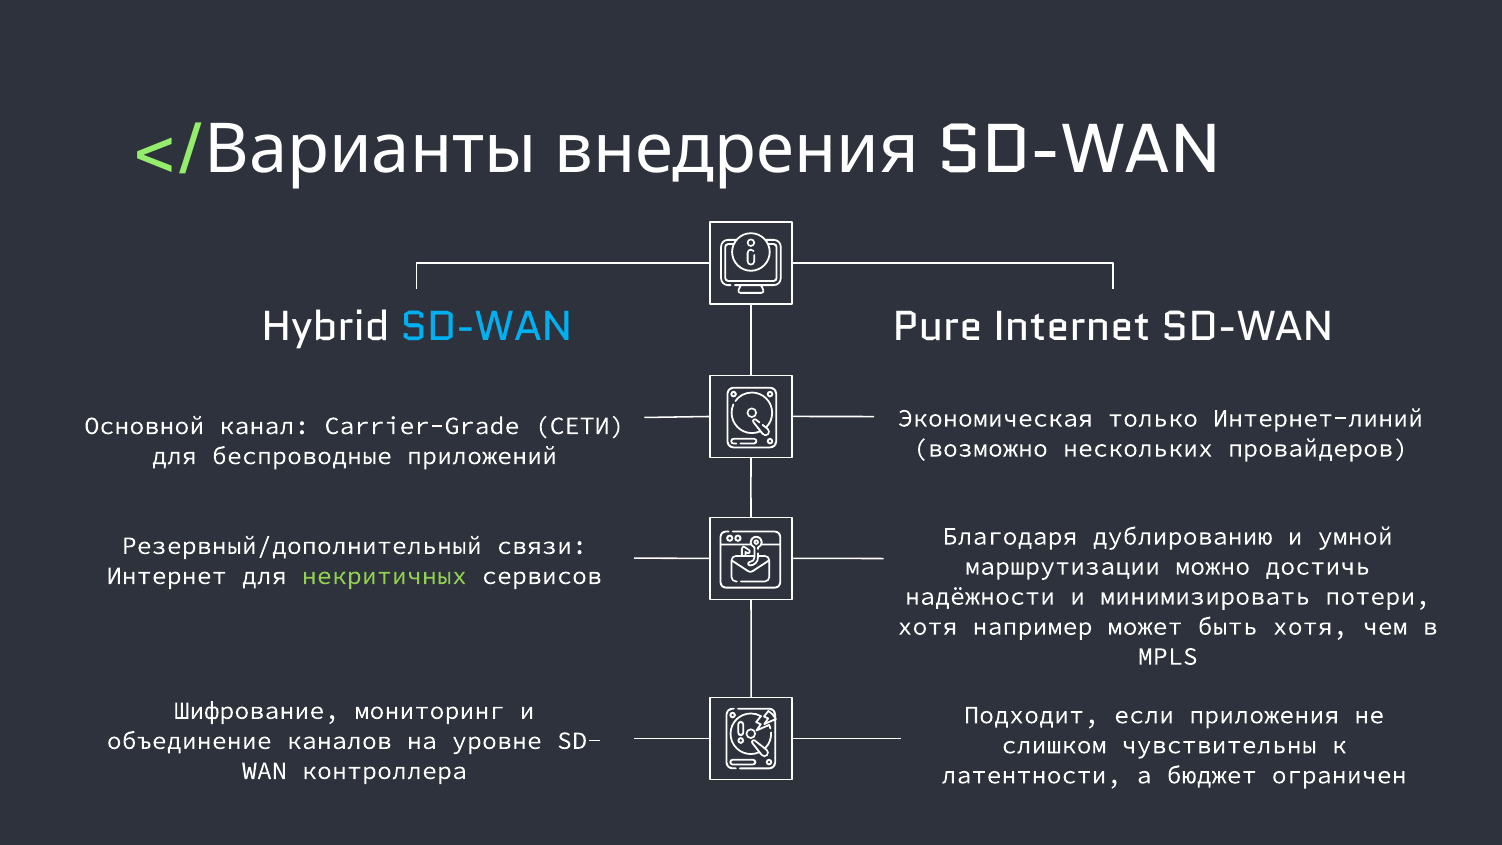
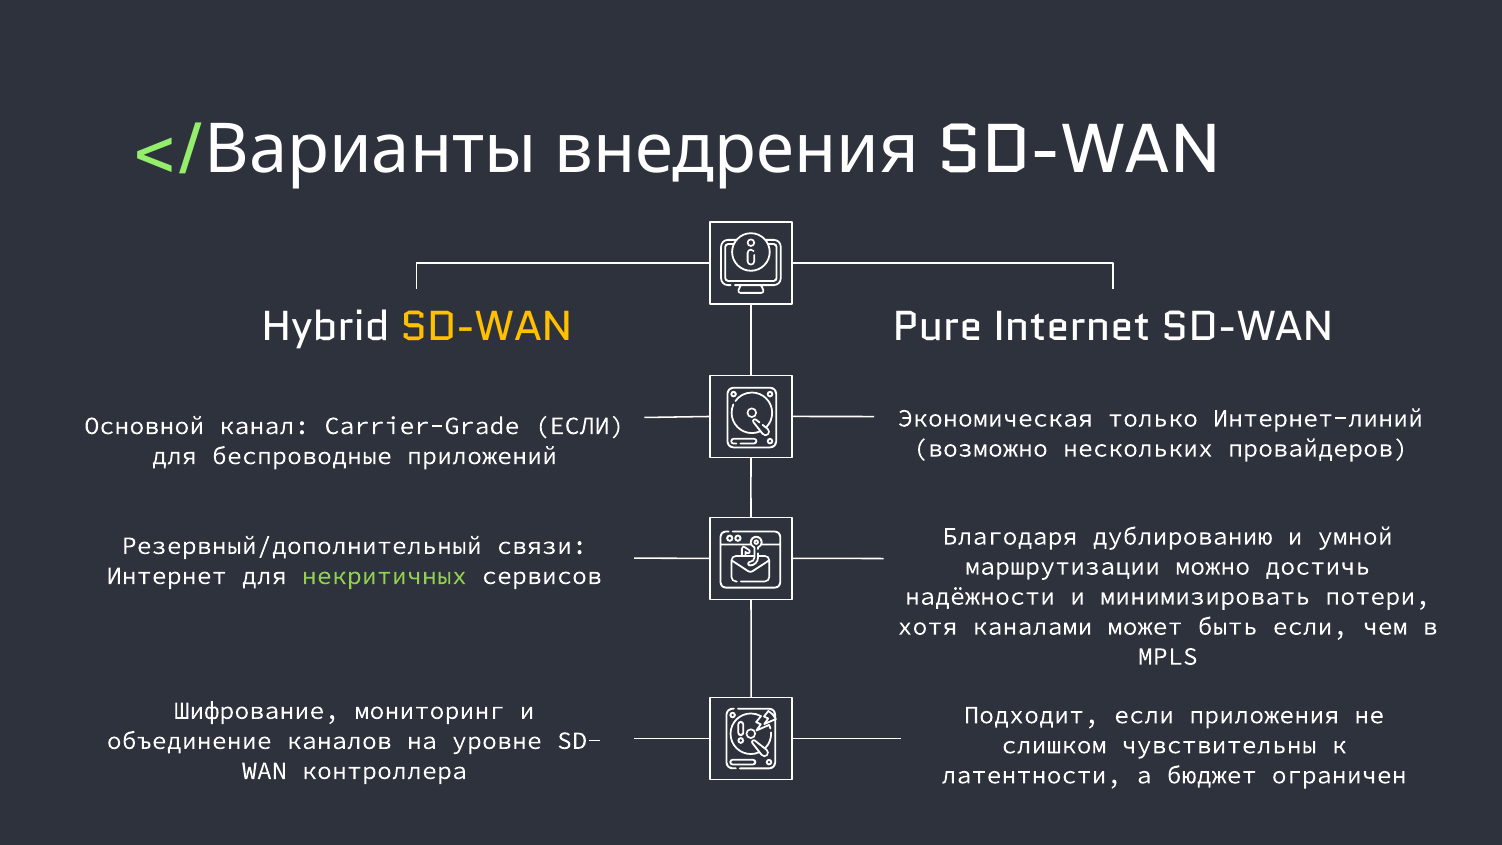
SD-WAN colour: light blue -> yellow (486, 327)
Carrier-Grade СЕТИ: СЕТИ -> ЕСЛИ (580, 426)
например: например -> каналами (1033, 626)
быть хотя: хотя -> если (1310, 626)
